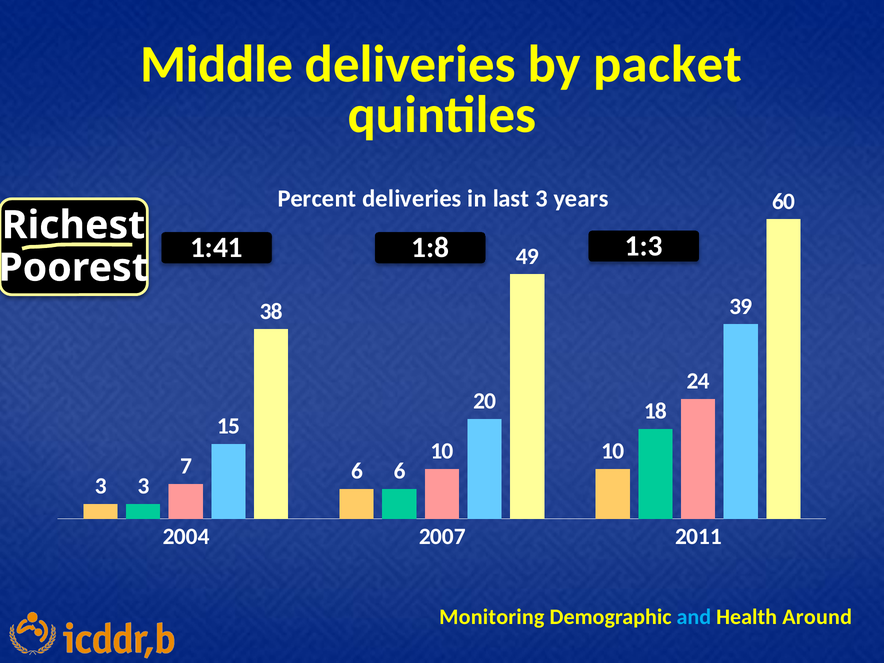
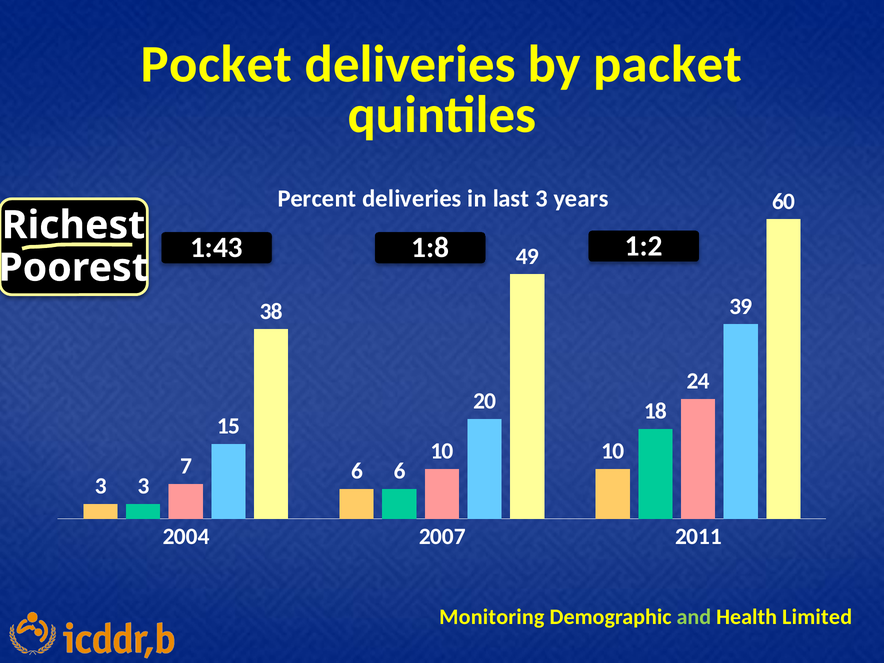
Middle: Middle -> Pocket (216, 64)
1:41: 1:41 -> 1:43 (216, 248)
1:3: 1:3 -> 1:2 (644, 246)
and colour: light blue -> light green (694, 617)
Around: Around -> Limited (817, 617)
